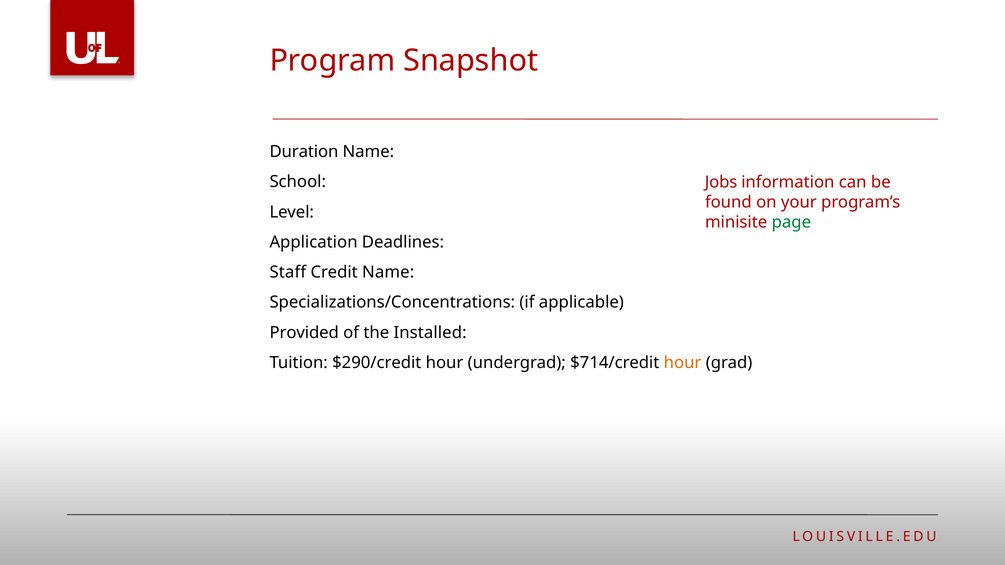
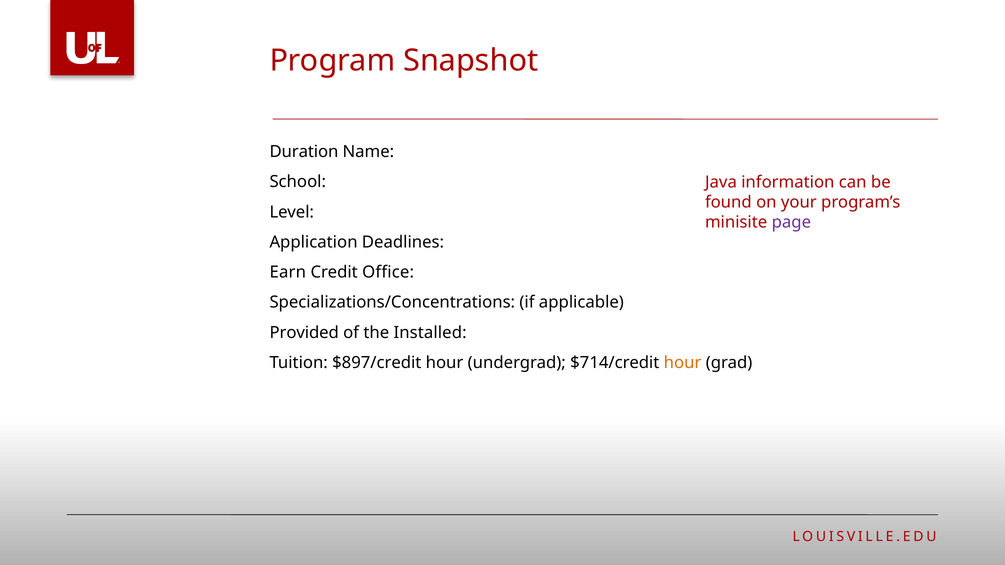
Jobs: Jobs -> Java (721, 182)
page colour: green -> purple (791, 223)
Staff: Staff -> Earn (288, 272)
Credit Name: Name -> Office (388, 272)
$290/credit: $290/credit -> $897/credit (377, 363)
